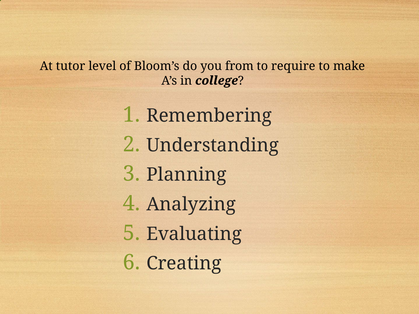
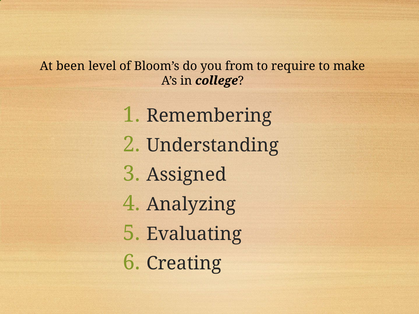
tutor: tutor -> been (71, 66)
Planning: Planning -> Assigned (187, 175)
